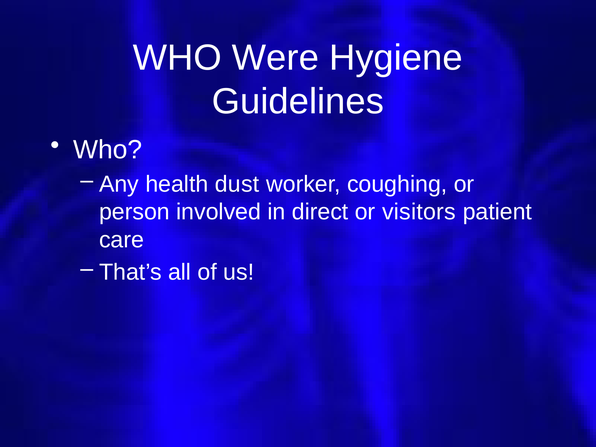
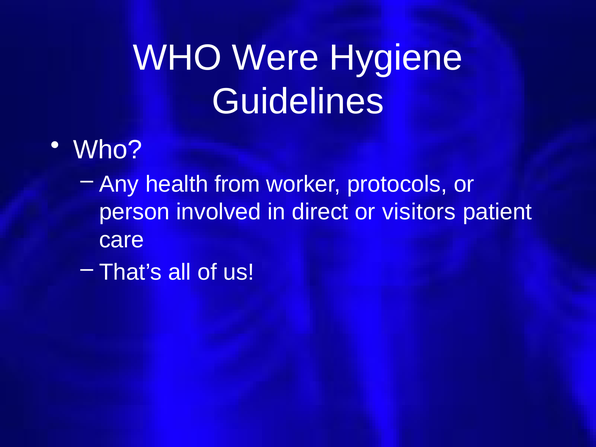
dust: dust -> from (237, 184)
coughing: coughing -> protocols (397, 184)
